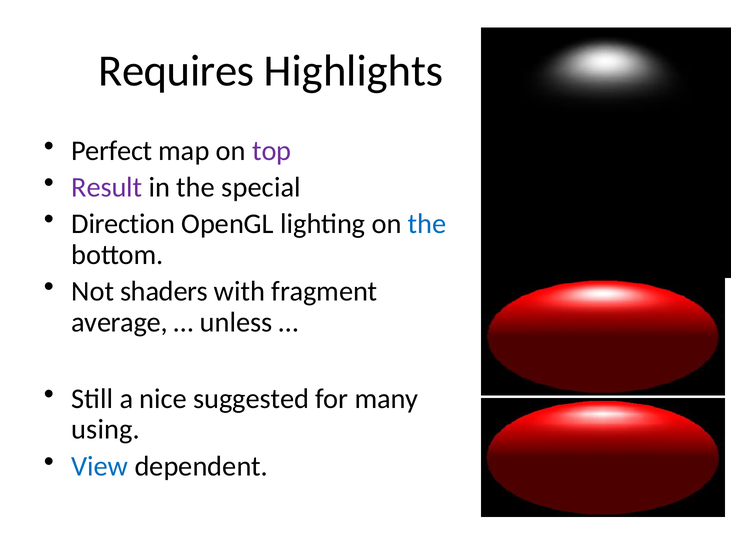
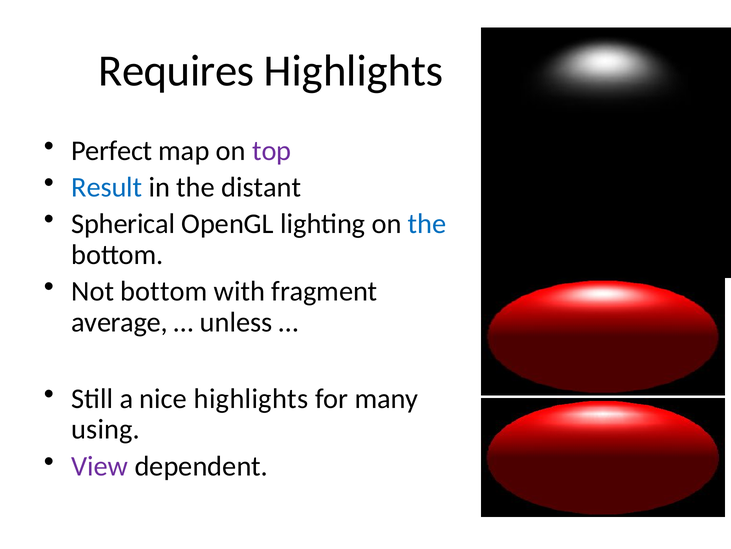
Result colour: purple -> blue (107, 187)
special: special -> distant (261, 187)
Direction: Direction -> Spherical (123, 224)
Not shaders: shaders -> bottom (164, 291)
nice suggested: suggested -> highlights (251, 398)
View colour: blue -> purple (100, 465)
